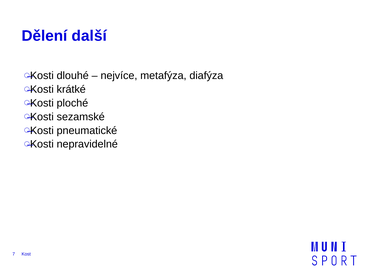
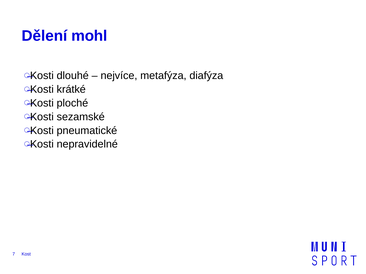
další: další -> mohl (89, 36)
